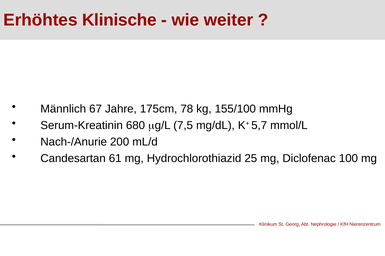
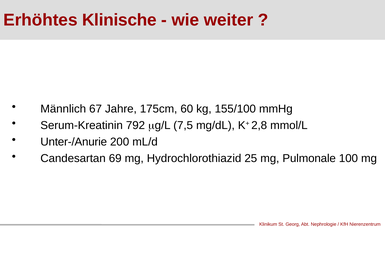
78: 78 -> 60 (187, 109)
680: 680 -> 792 (135, 126)
5,7: 5,7 -> 2,8 (259, 126)
Nach-/Anurie: Nach-/Anurie -> Unter-/Anurie (74, 142)
61: 61 -> 69 (115, 159)
Diclofenac: Diclofenac -> Pulmonale (309, 159)
